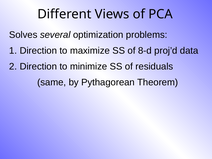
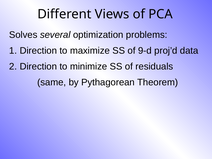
8-d: 8-d -> 9-d (145, 51)
